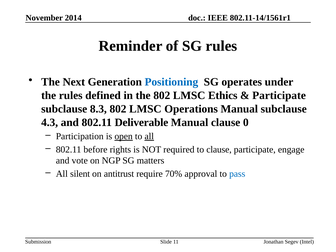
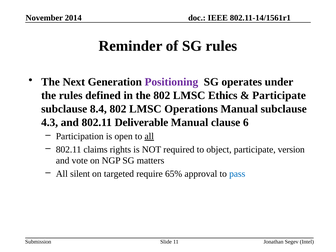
Positioning colour: blue -> purple (171, 82)
8.3: 8.3 -> 8.4 (98, 109)
0: 0 -> 6 (246, 122)
open underline: present -> none (124, 136)
before: before -> claims (96, 149)
to clause: clause -> object (219, 149)
engage: engage -> version (291, 149)
antitrust: antitrust -> targeted (119, 174)
70%: 70% -> 65% (174, 174)
